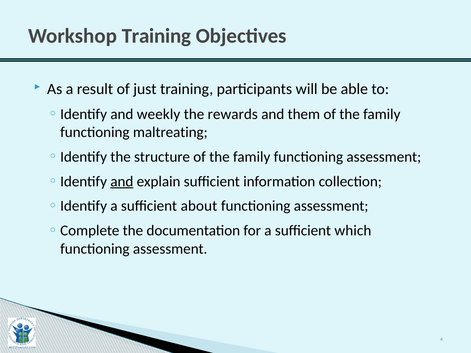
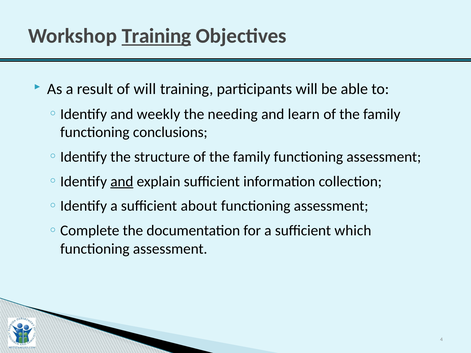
Training underline: none -> present (156, 36)
of just: just -> will (145, 89)
rewards: rewards -> needing (233, 114)
them: them -> learn (304, 114)
maltreating: maltreating -> conclusions (170, 132)
